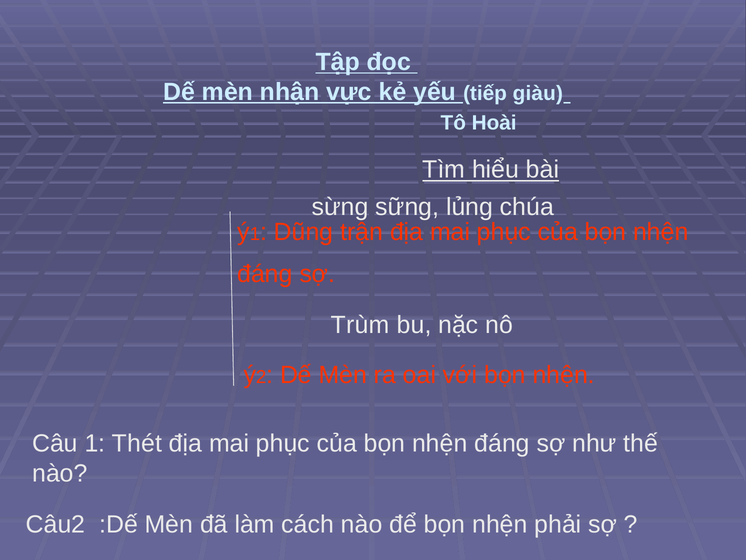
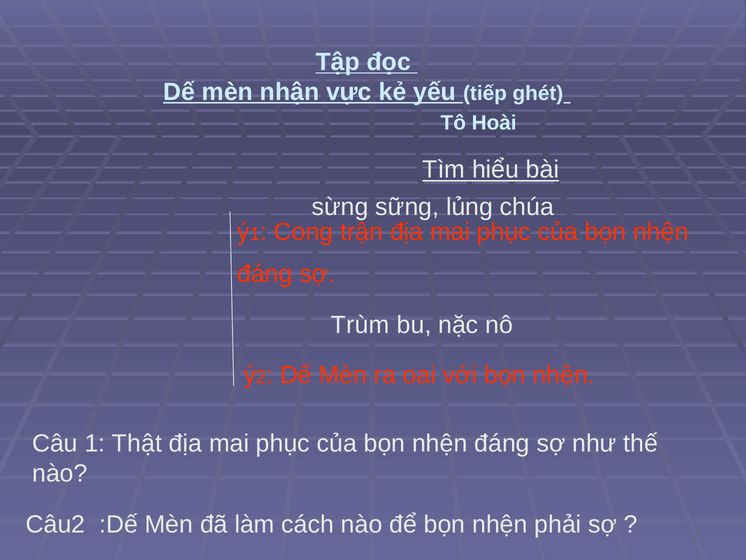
giàu: giàu -> ghét (538, 93)
Dũng: Dũng -> Cong (304, 232)
Thét: Thét -> Thật (137, 443)
